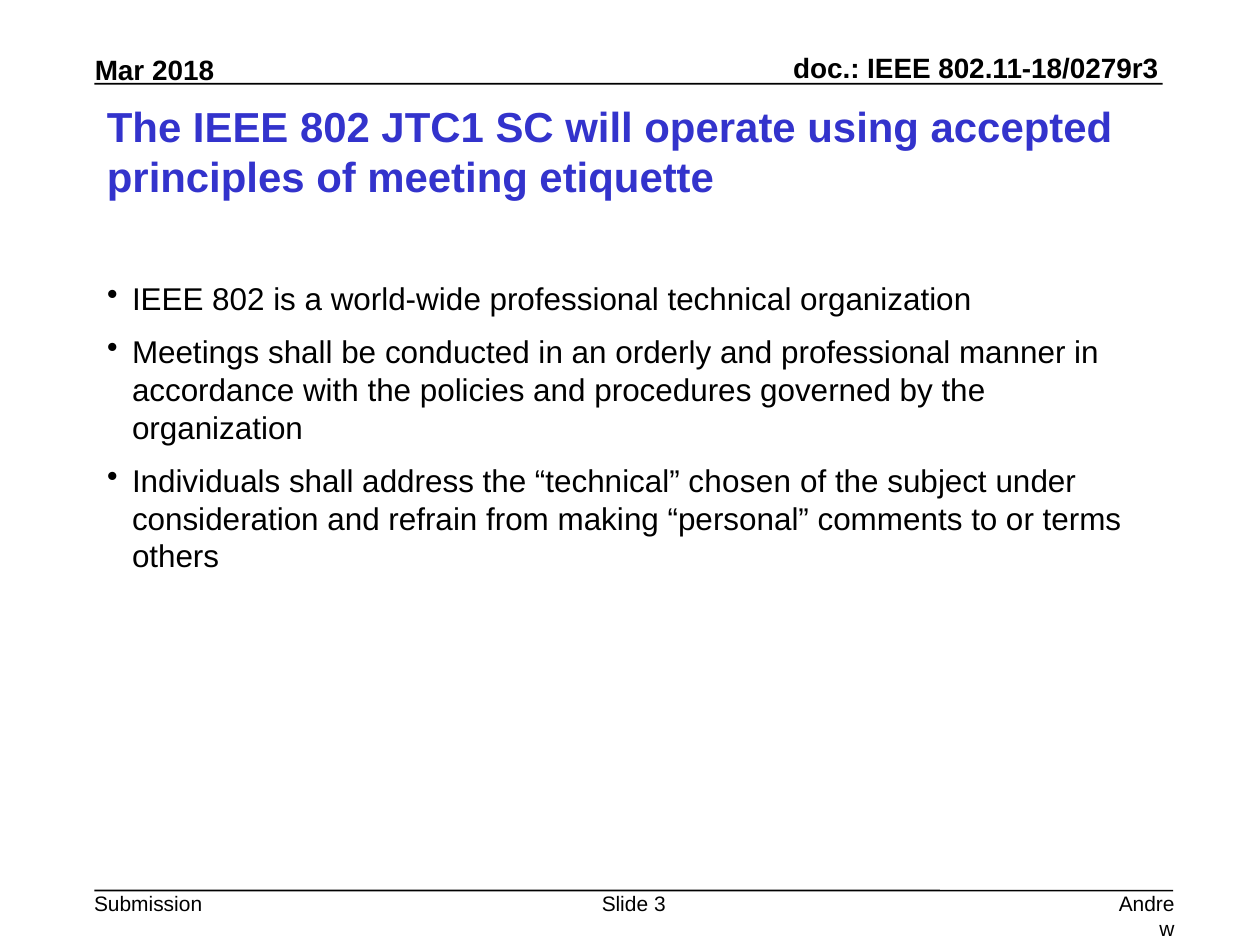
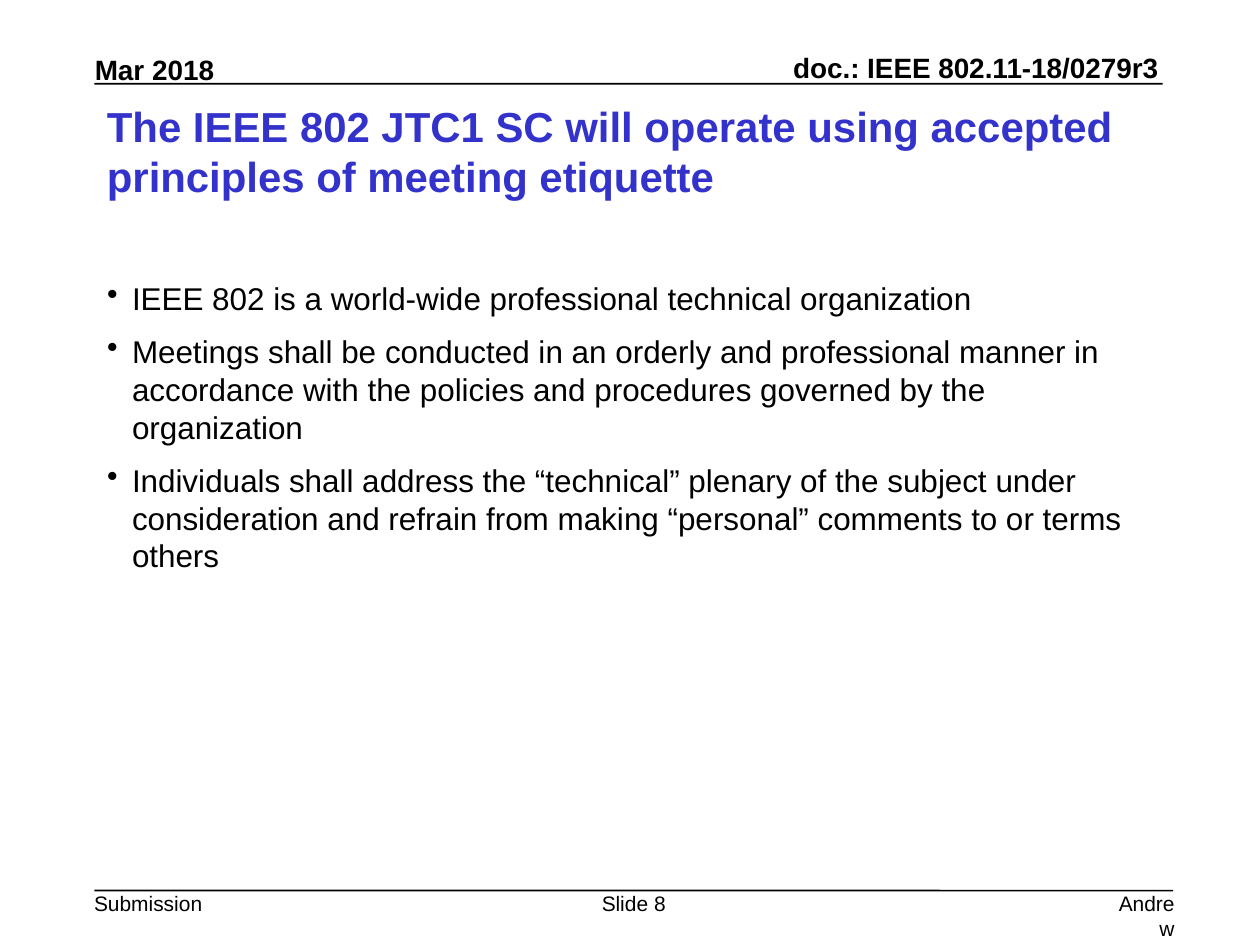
chosen: chosen -> plenary (740, 482)
3: 3 -> 8 (660, 904)
